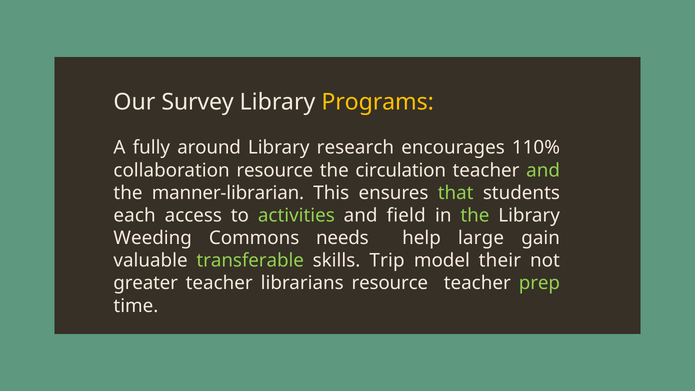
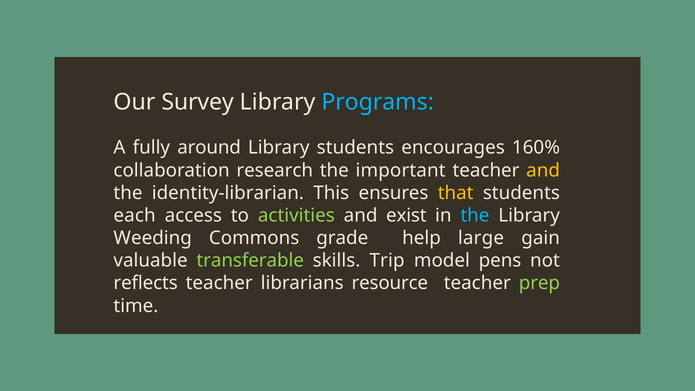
Programs colour: yellow -> light blue (378, 102)
Library research: research -> students (355, 148)
110%: 110% -> 160% (536, 148)
collaboration resource: resource -> research (275, 170)
circulation: circulation -> important (401, 170)
and colour: light green -> yellow (543, 170)
manner-librarian: manner-librarian -> identity-librarian (228, 193)
that colour: light green -> yellow (456, 193)
field: field -> exist (406, 215)
the colour: light green -> light blue (475, 215)
needs: needs -> grade (342, 238)
their: their -> pens (500, 261)
greater: greater -> reflects (146, 283)
